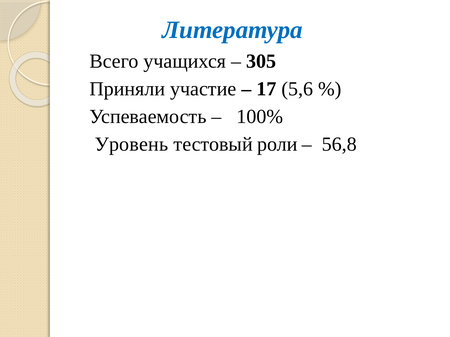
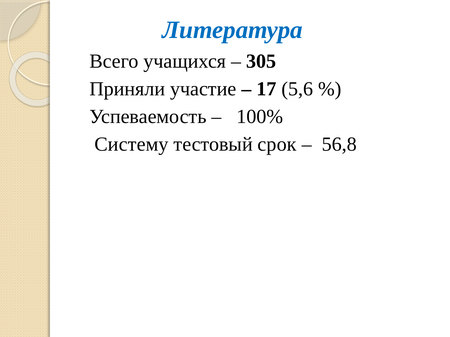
Уровень: Уровень -> Систему (131, 145)
роли: роли -> срок (277, 145)
